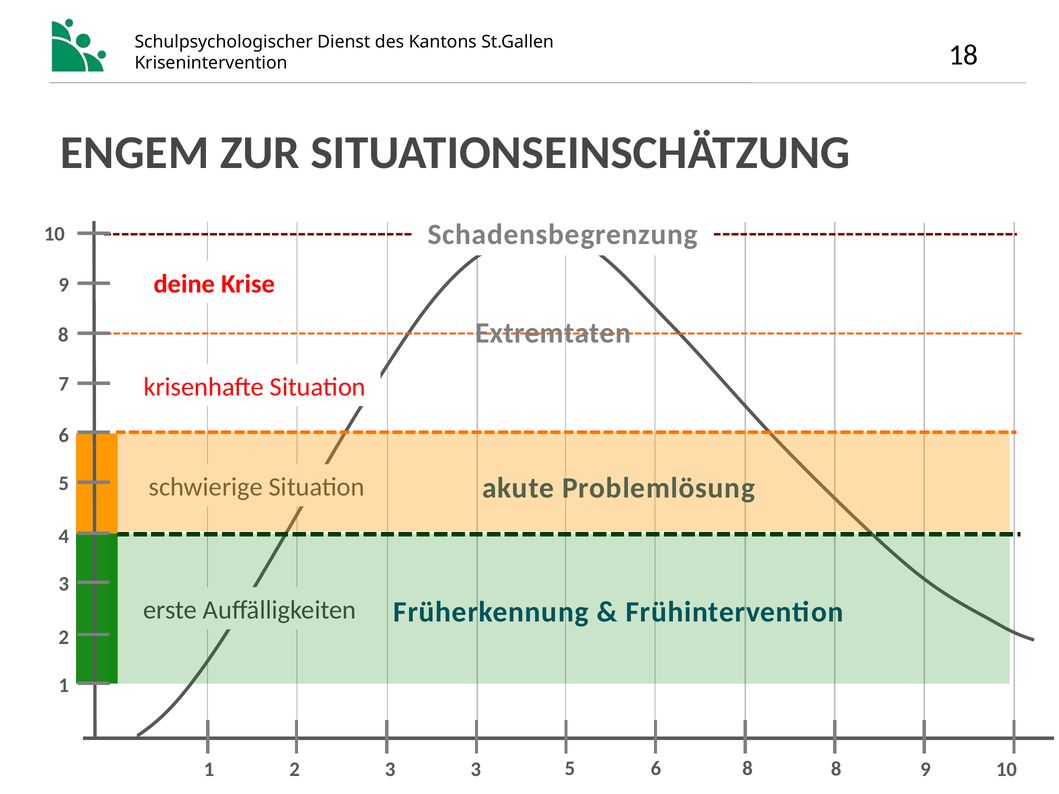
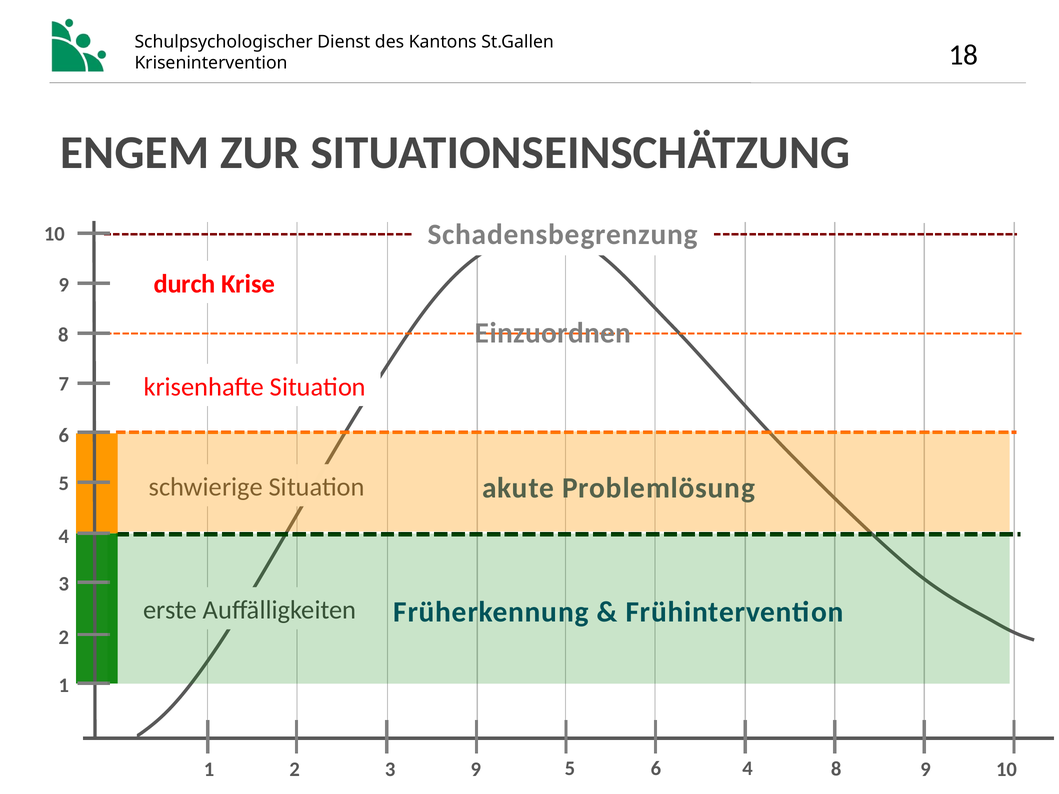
deine: deine -> durch (185, 284)
Extremtaten: Extremtaten -> Einzuordnen (553, 333)
2 3: 3 -> 9 (476, 770)
6 8: 8 -> 4 (748, 769)
